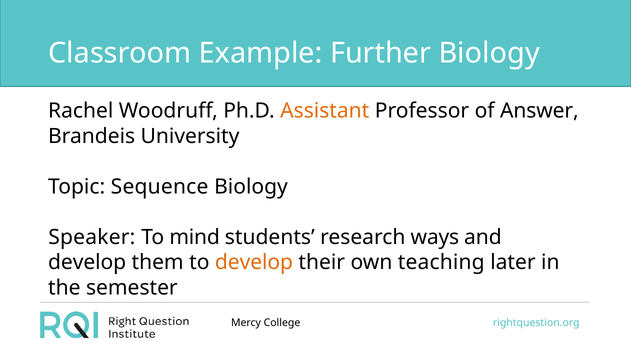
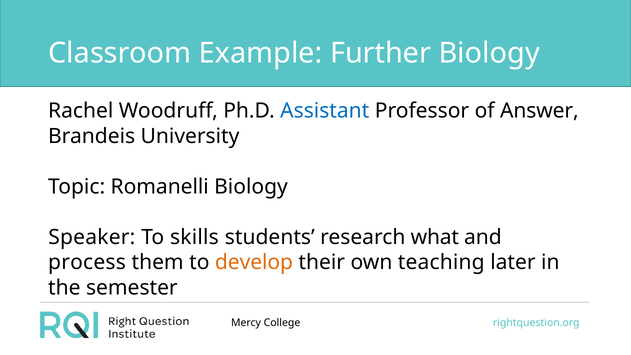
Assistant colour: orange -> blue (325, 111)
Sequence: Sequence -> Romanelli (160, 187)
mind: mind -> skills (194, 237)
ways: ways -> what (435, 237)
develop: develop -> process (87, 262)
